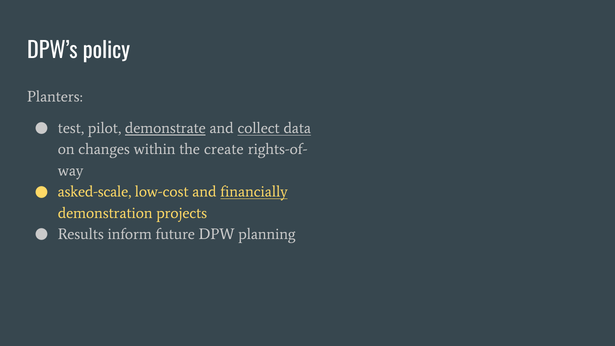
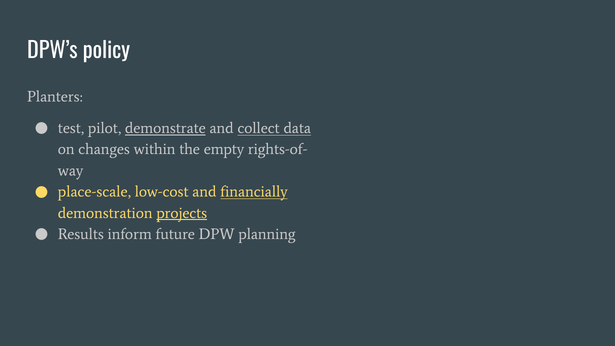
create: create -> empty (224, 149)
asked-scale: asked-scale -> place-scale (94, 192)
projects underline: none -> present (182, 213)
